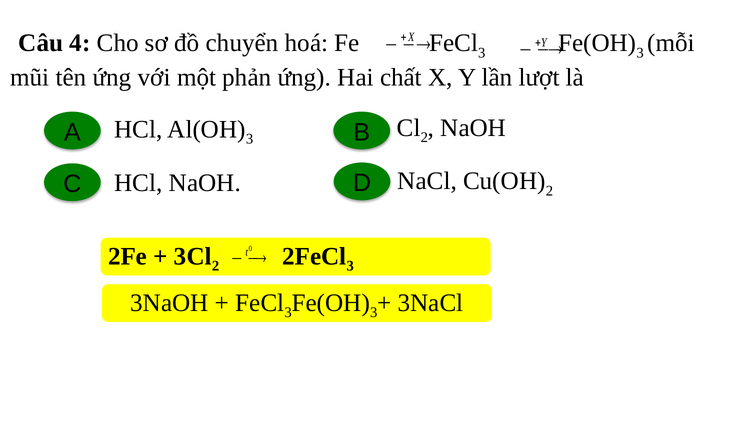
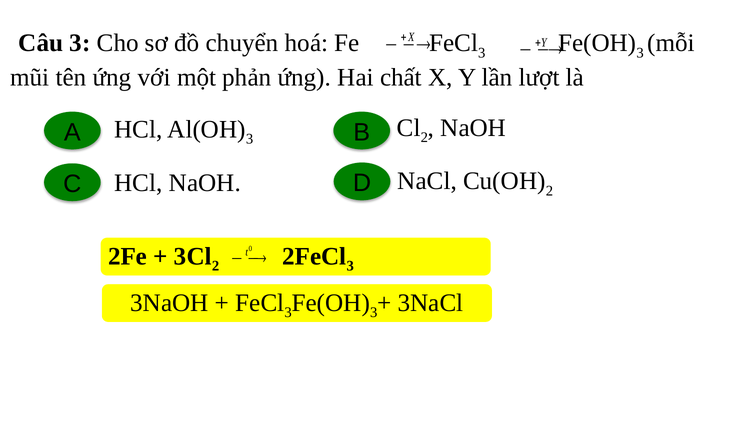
Câu 4: 4 -> 3 (80, 43)
